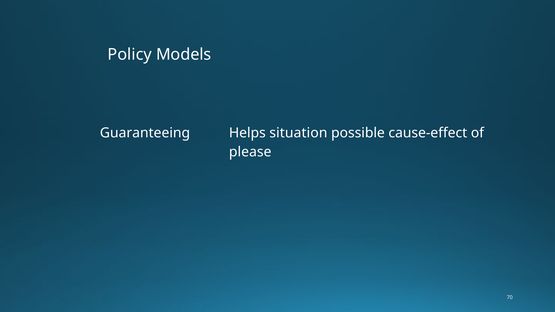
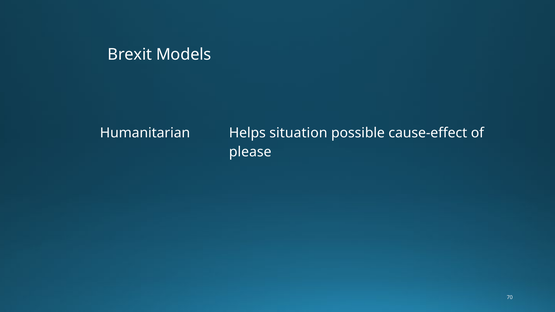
Policy: Policy -> Brexit (130, 55)
Guaranteeing: Guaranteeing -> Humanitarian (145, 133)
